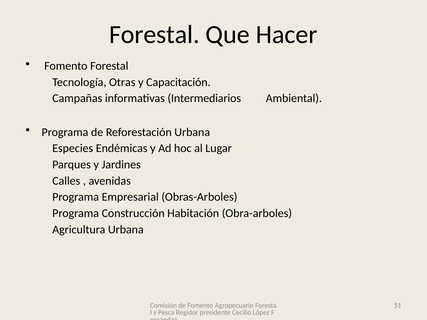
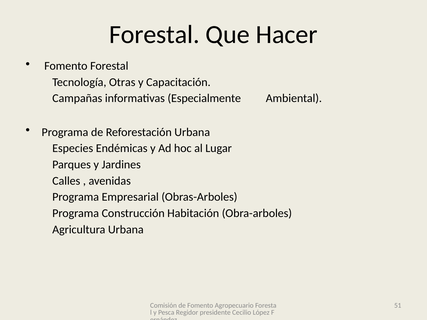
Intermediarios: Intermediarios -> Especialmente (204, 98)
